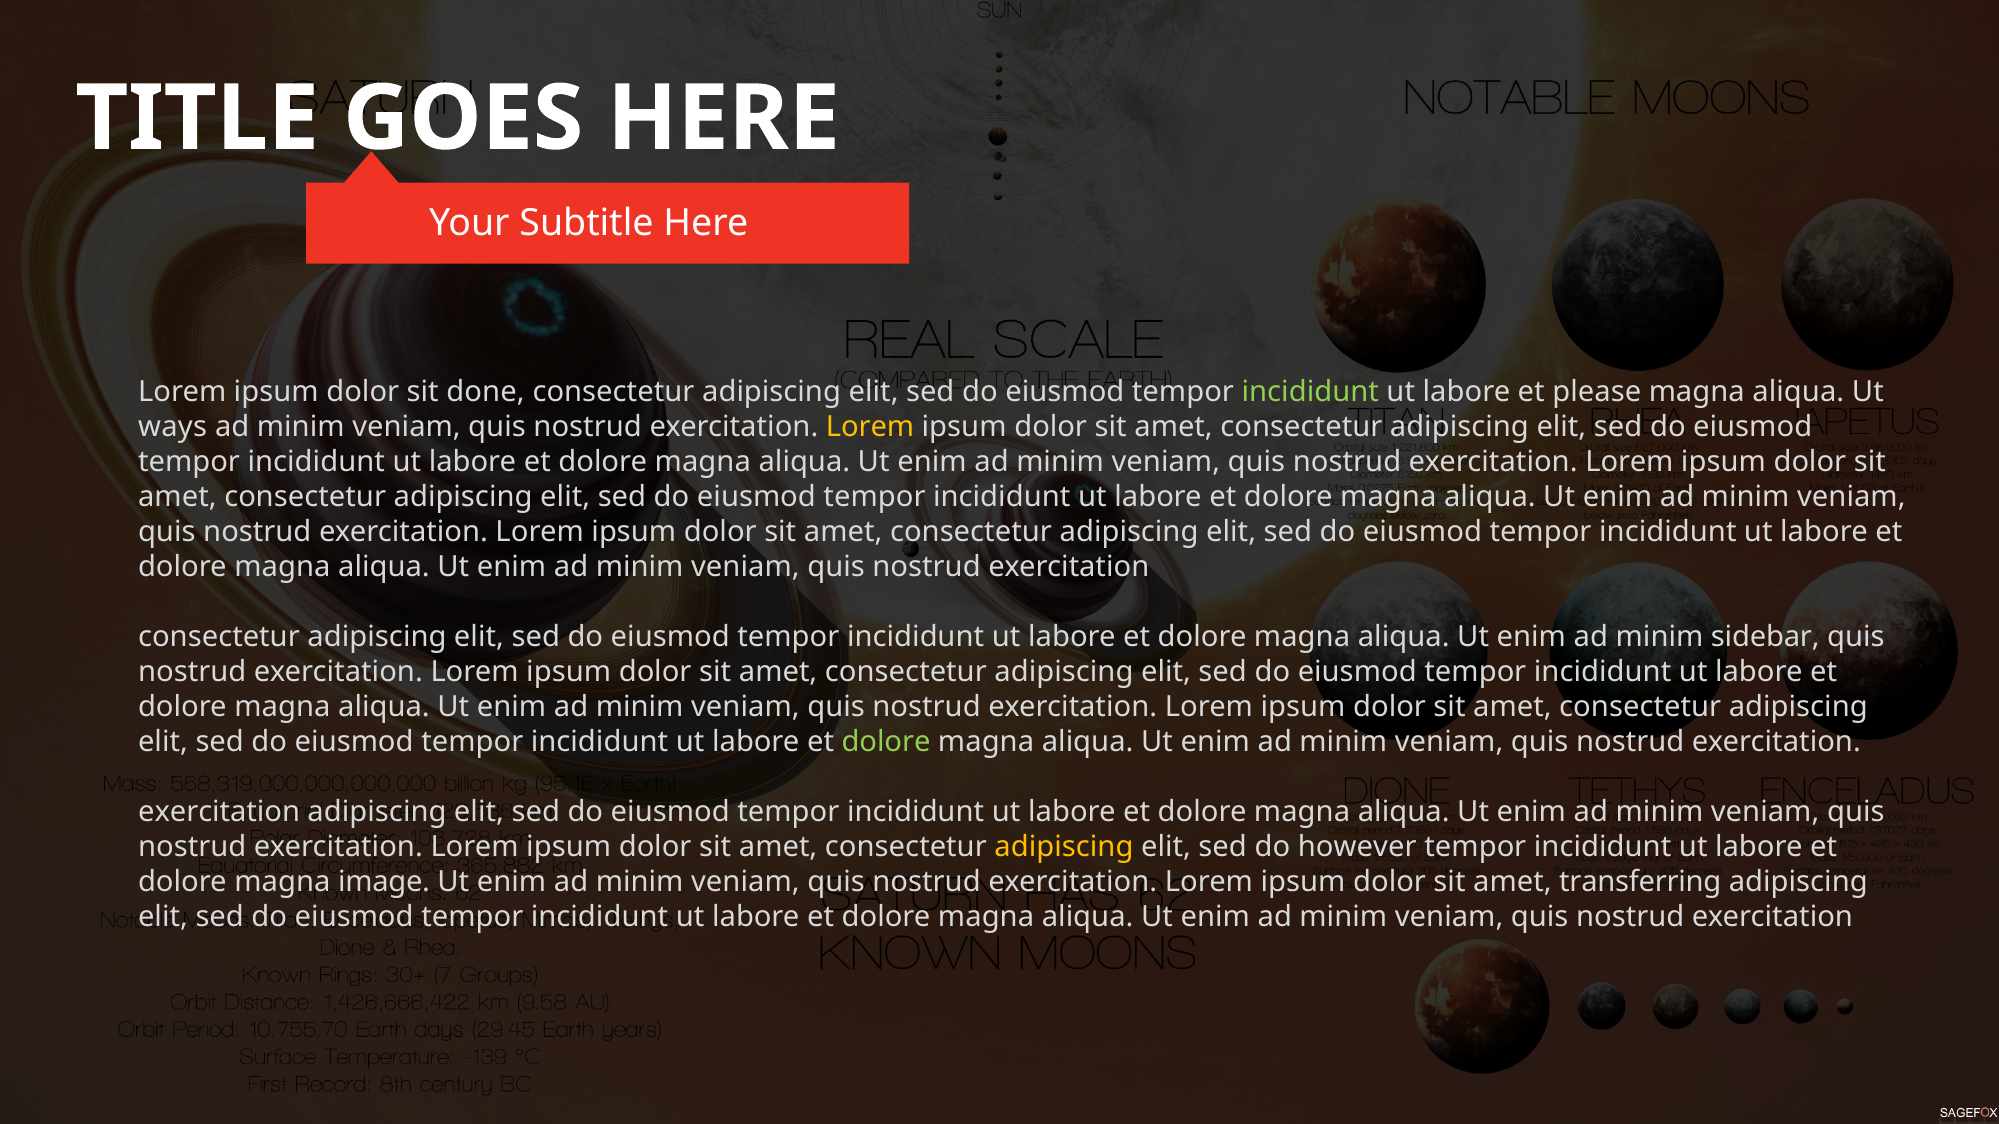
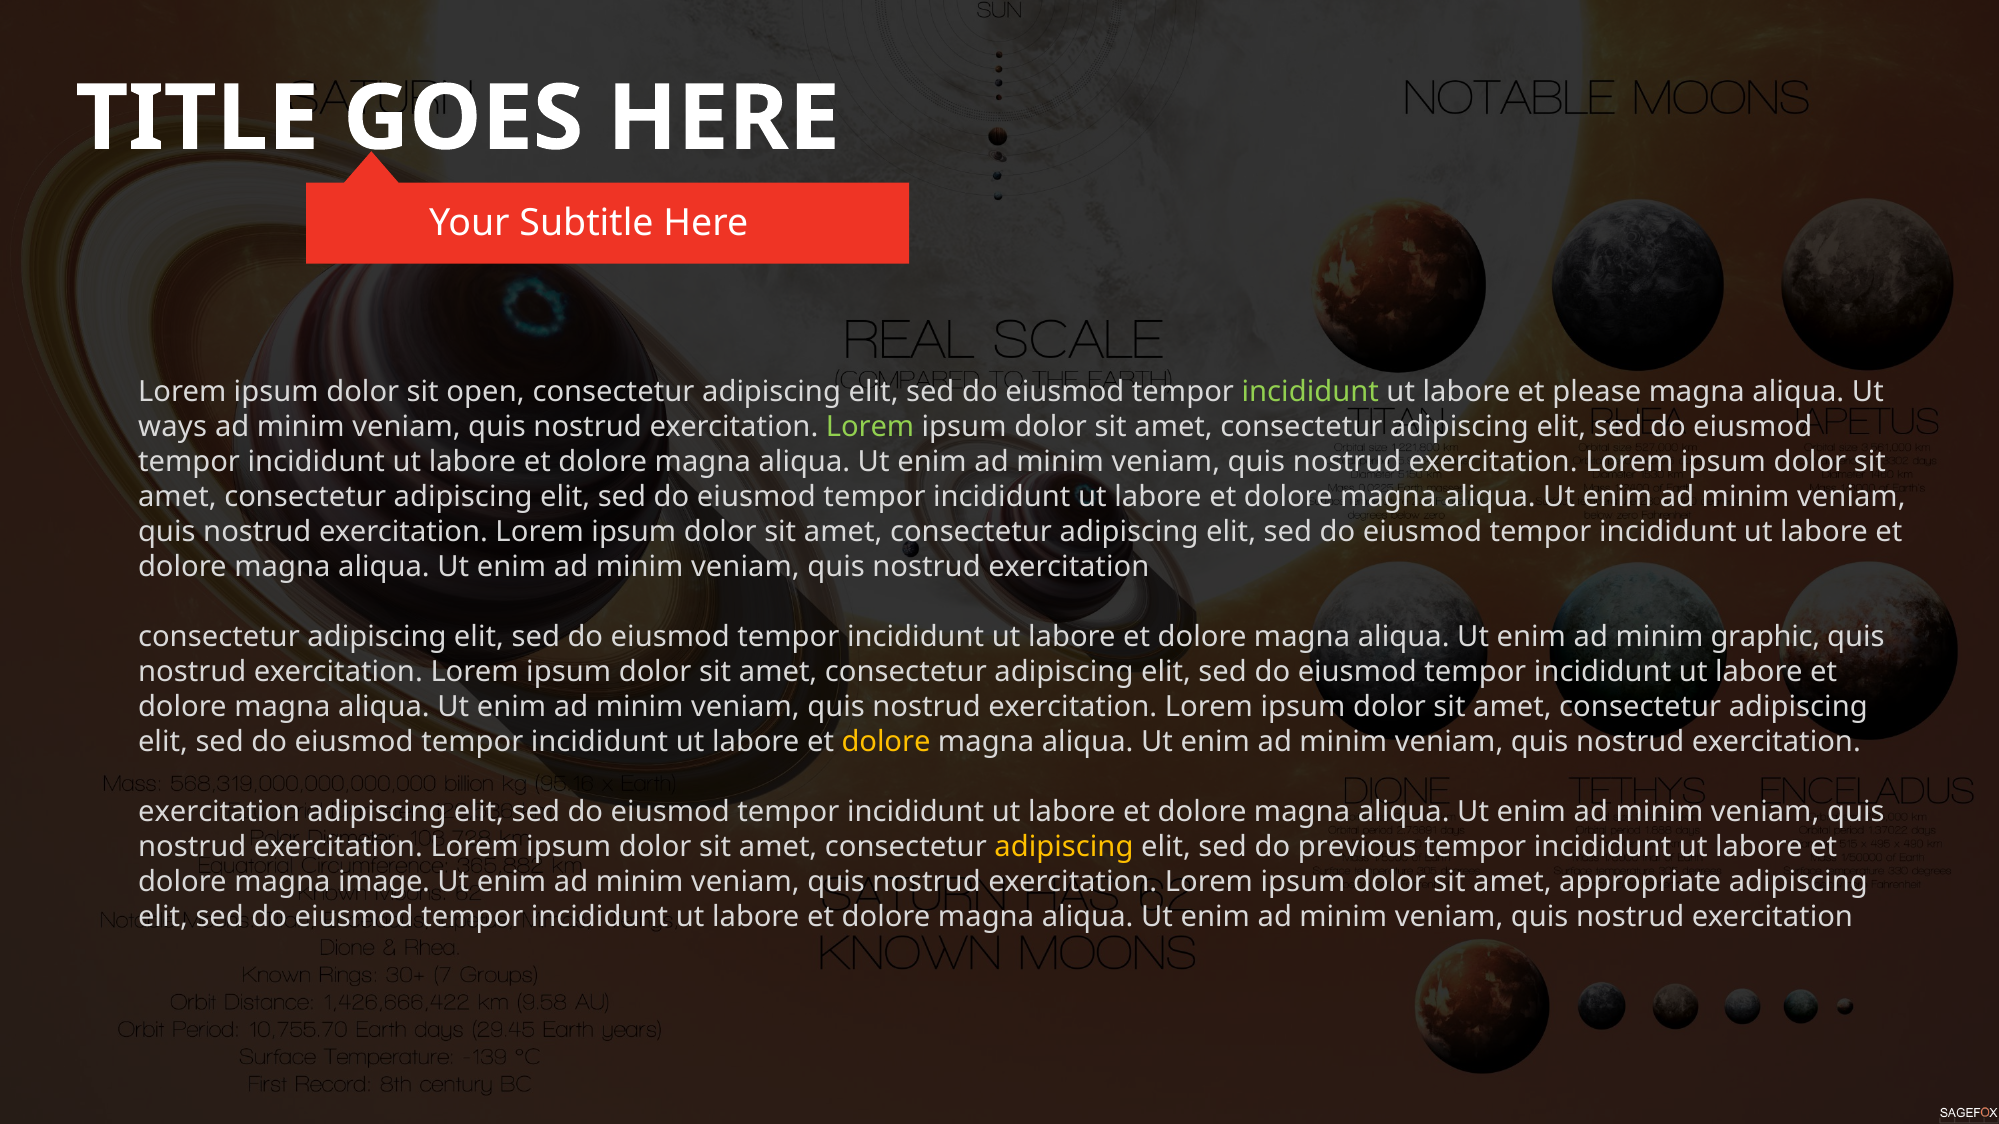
done: done -> open (486, 392)
Lorem colour: yellow -> light green (870, 427)
sidebar: sidebar -> graphic (1765, 637)
dolore colour: light green -> yellow (886, 742)
however: however -> previous (1357, 847)
transferring: transferring -> appropriate (1640, 882)
